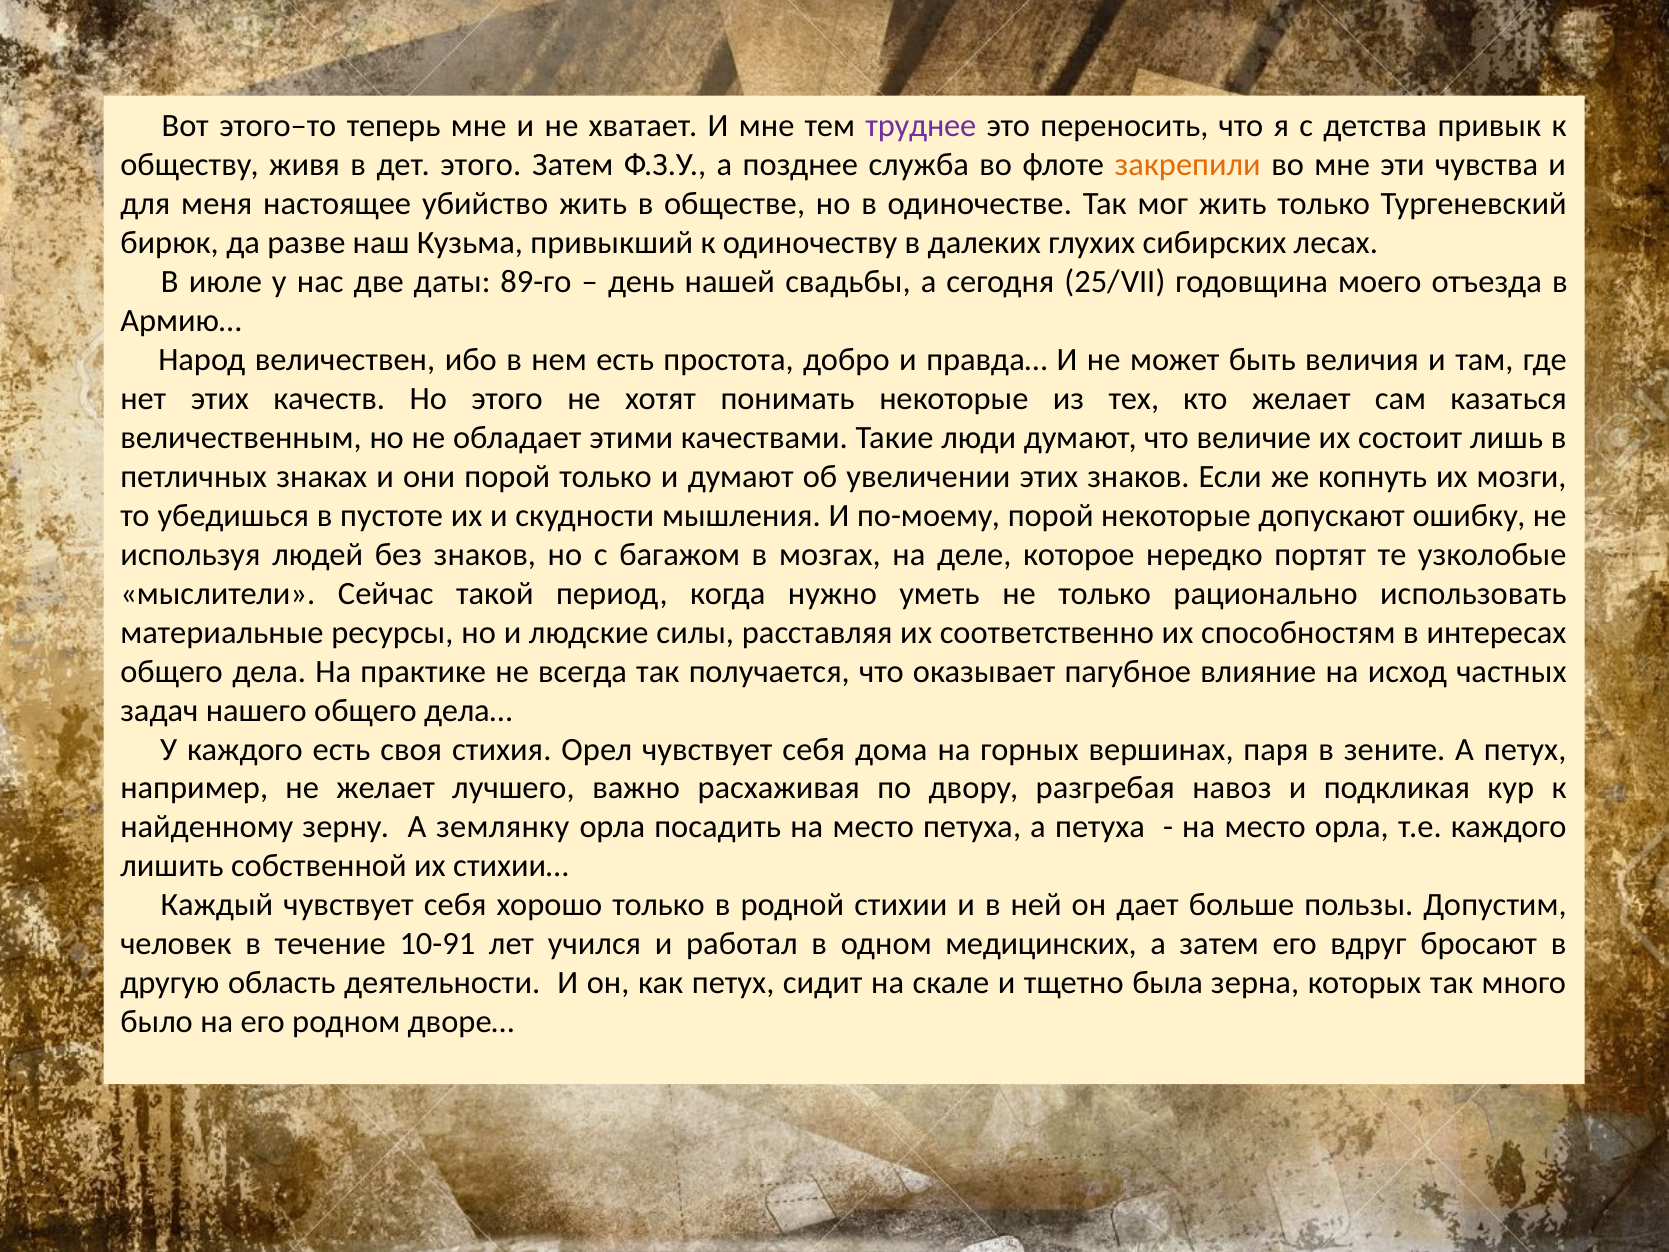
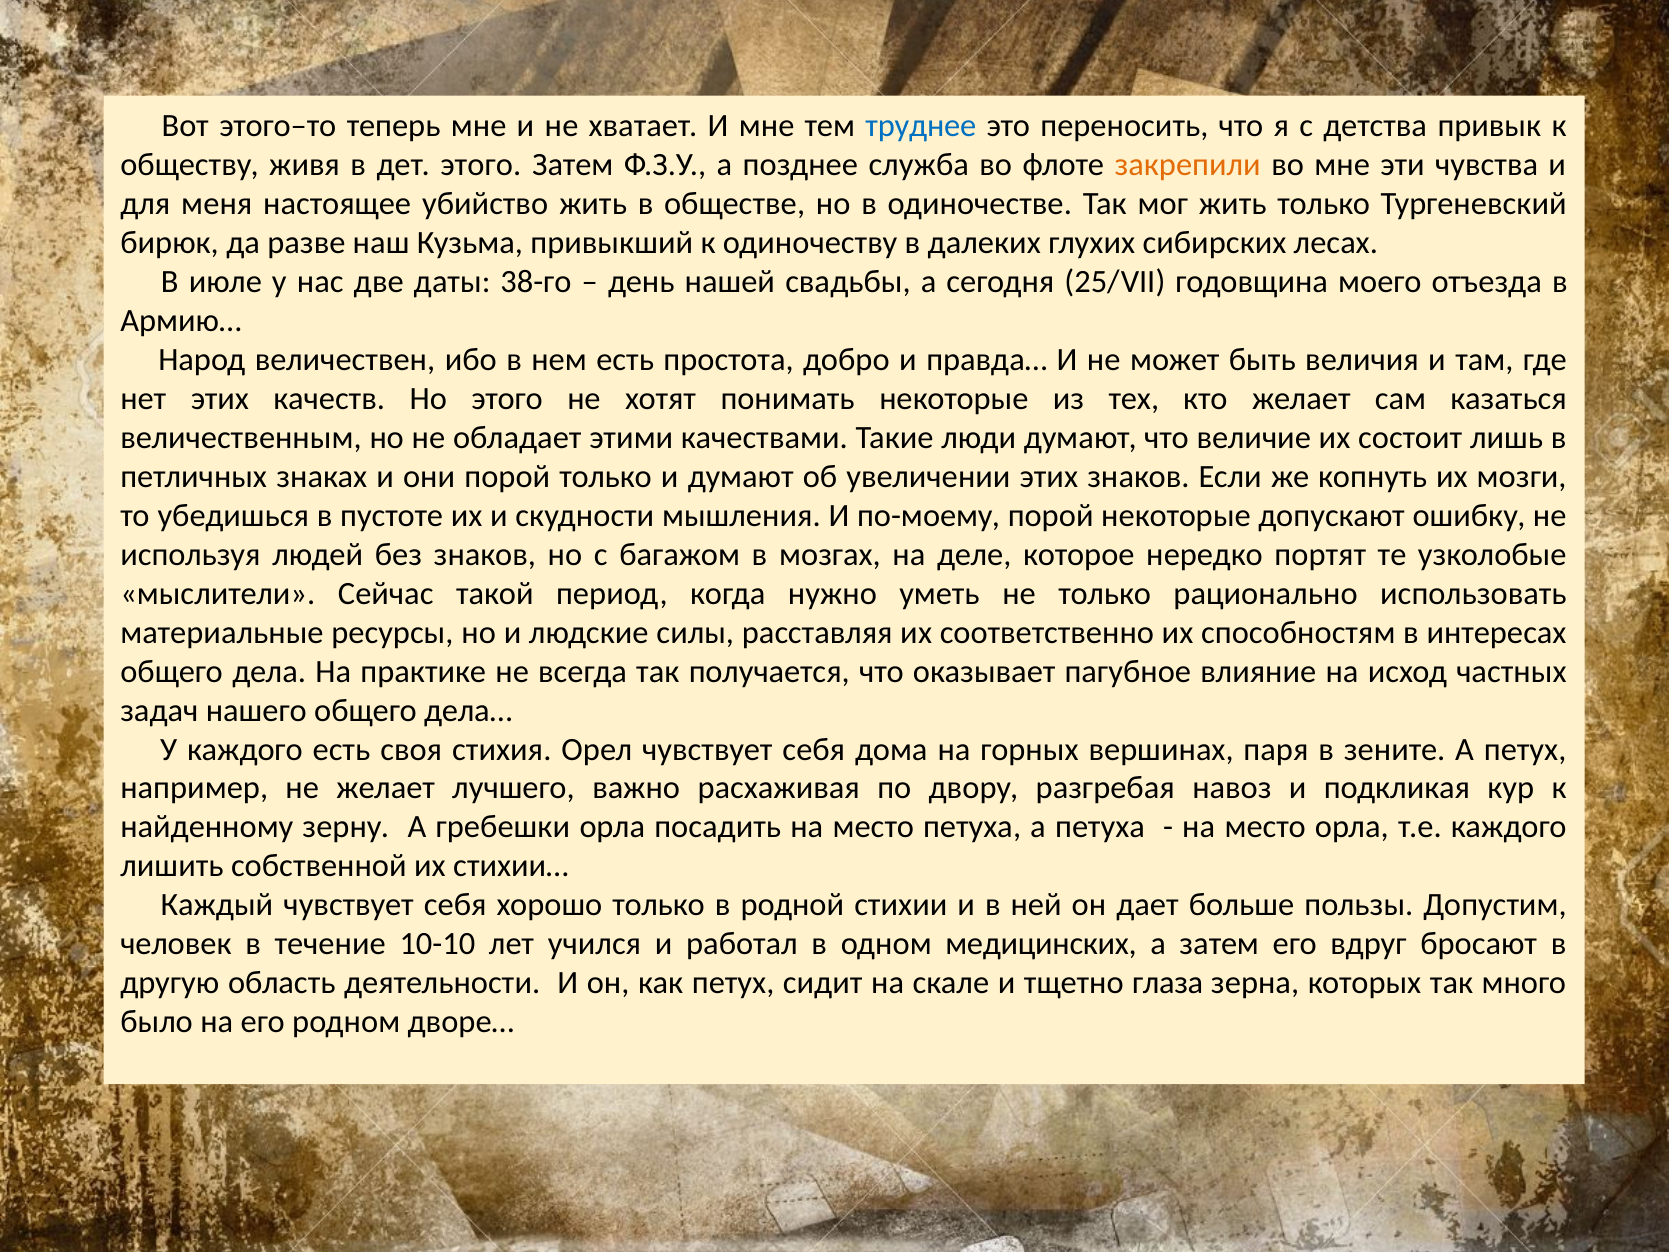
труднее colour: purple -> blue (921, 126)
89-го: 89-го -> 38-го (536, 282)
землянку: землянку -> гребешки (503, 827)
10-91: 10-91 -> 10-10 (437, 944)
была: была -> глаза (1168, 983)
